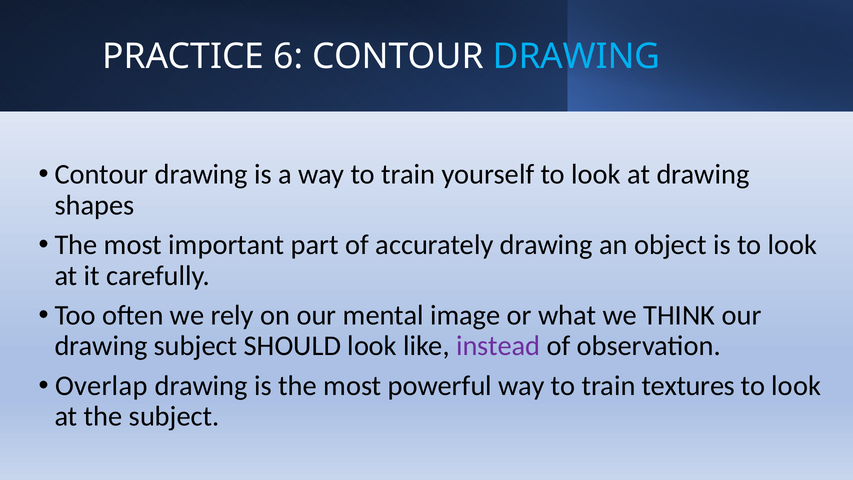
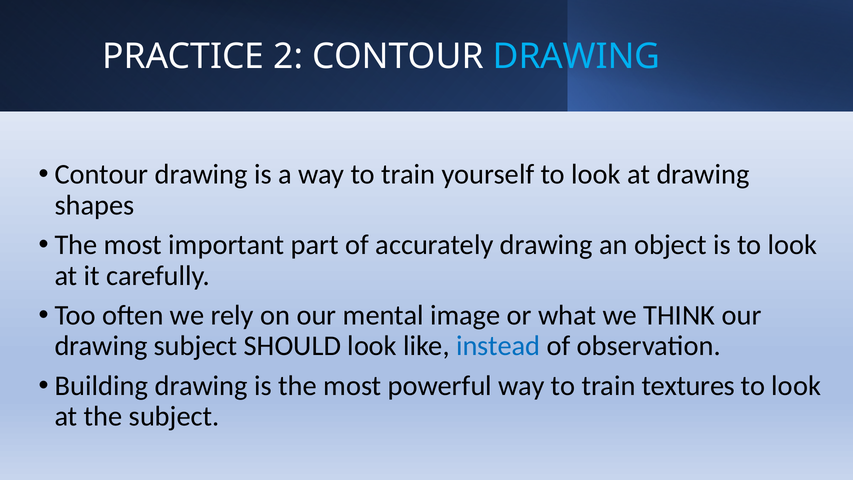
6: 6 -> 2 (288, 57)
instead colour: purple -> blue (498, 346)
Overlap: Overlap -> Building (101, 386)
